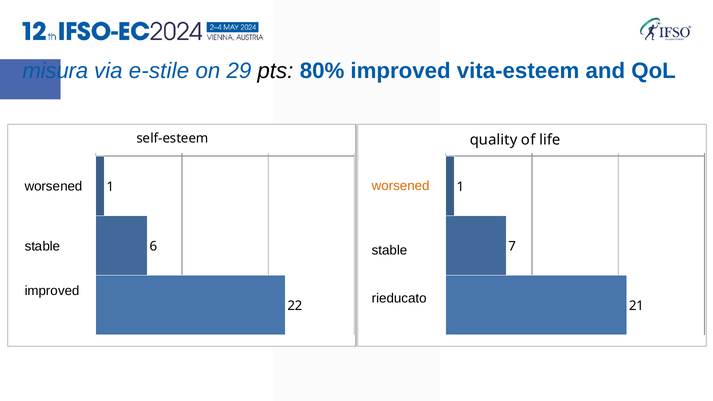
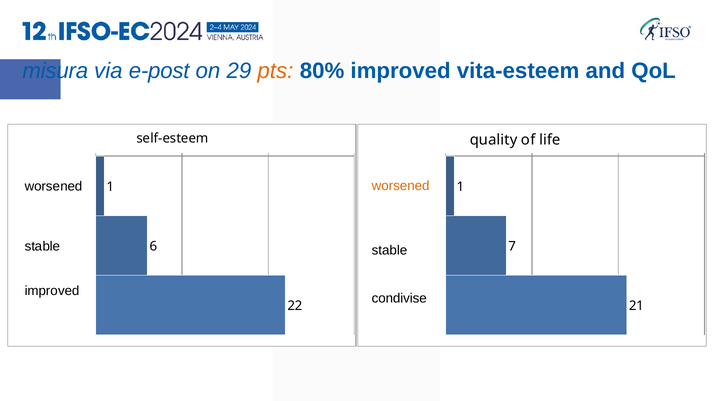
e-stile: e-stile -> e-post (159, 71)
pts colour: black -> orange (275, 71)
rieducato: rieducato -> condivise (399, 298)
